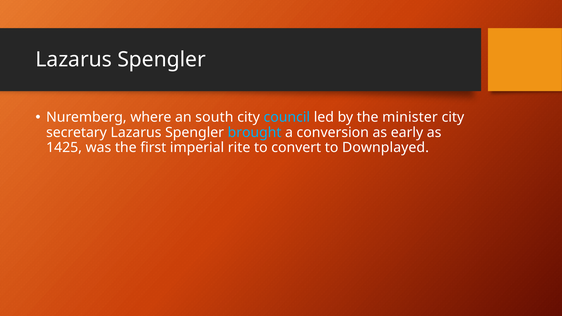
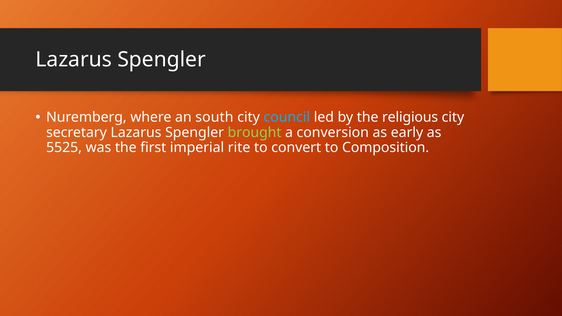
minister: minister -> religious (410, 117)
brought colour: light blue -> light green (255, 132)
1425: 1425 -> 5525 (64, 148)
Downplayed: Downplayed -> Composition (386, 148)
